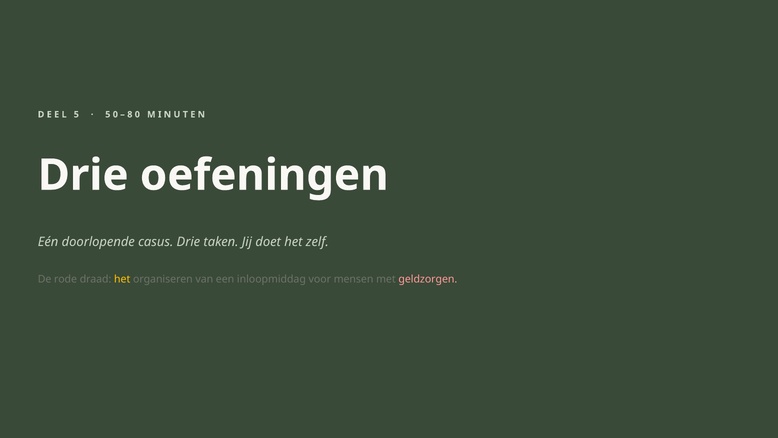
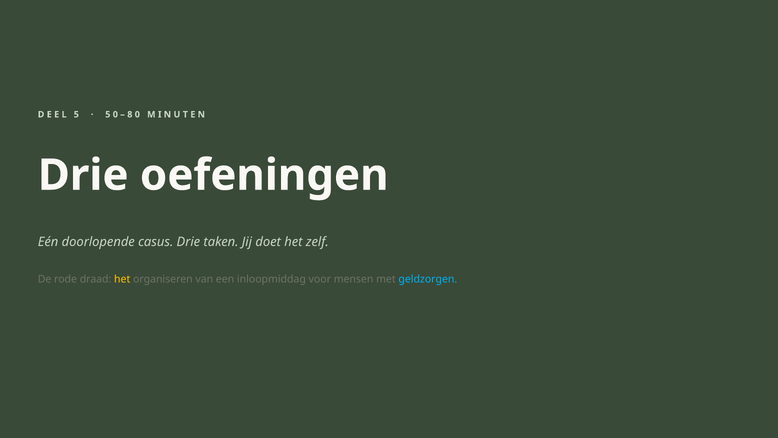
geldzorgen colour: pink -> light blue (428, 279)
